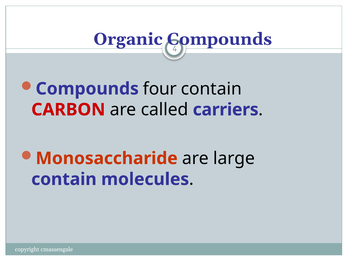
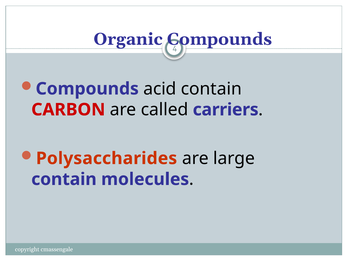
four: four -> acid (160, 89)
Monosaccharide: Monosaccharide -> Polysaccharides (107, 158)
